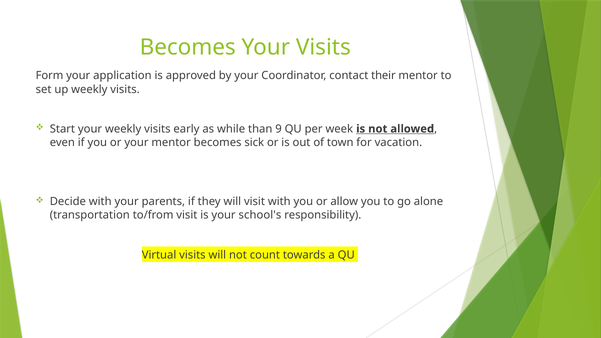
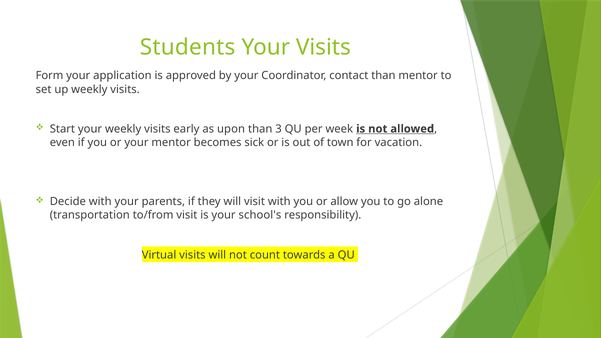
Becomes: Becomes -> Students (188, 47)
contact their: their -> than (383, 76)
while: while -> upon (231, 129)
9: 9 -> 3 (279, 129)
